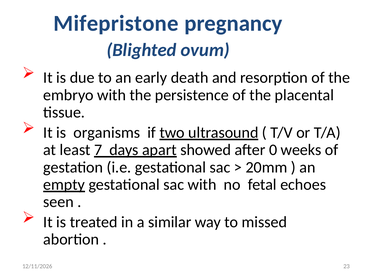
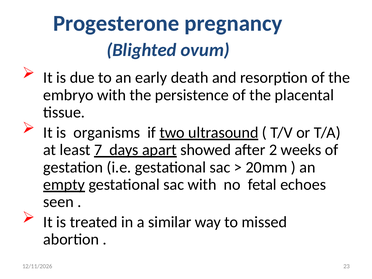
Mifepristone: Mifepristone -> Progesterone (116, 23)
0: 0 -> 2 (273, 150)
